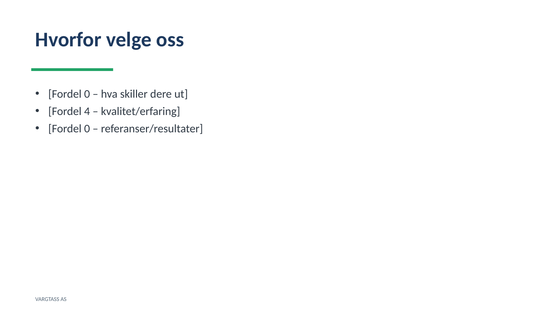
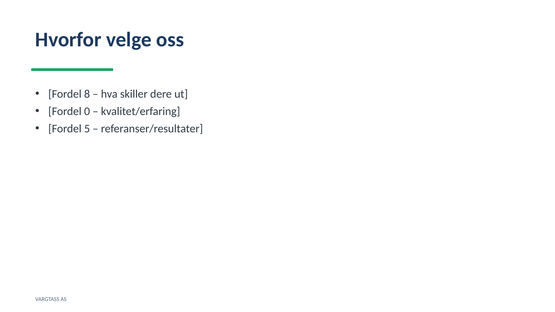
0: 0 -> 8 (87, 94)
4: 4 -> 0 (87, 111)
0: 0 -> 5 (87, 129)
